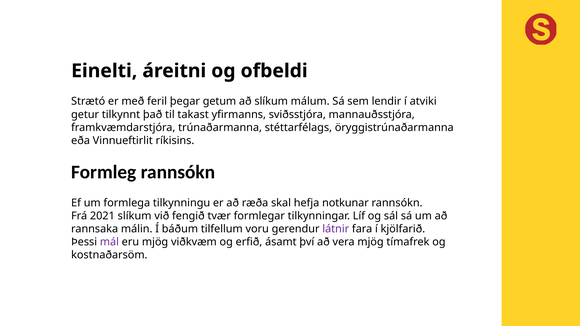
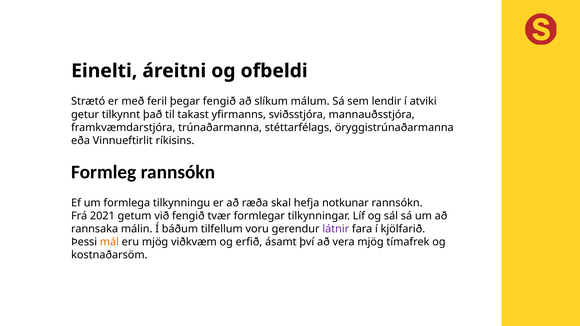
þegar getum: getum -> fengið (219, 101)
2021 slíkum: slíkum -> getum (135, 216)
mál colour: purple -> orange (109, 242)
